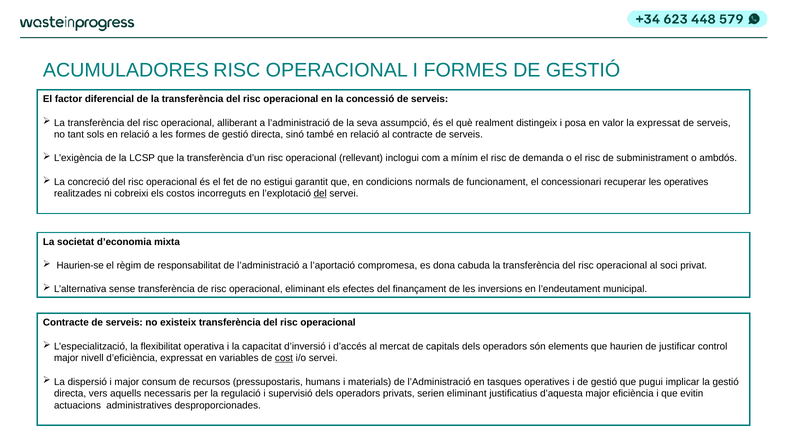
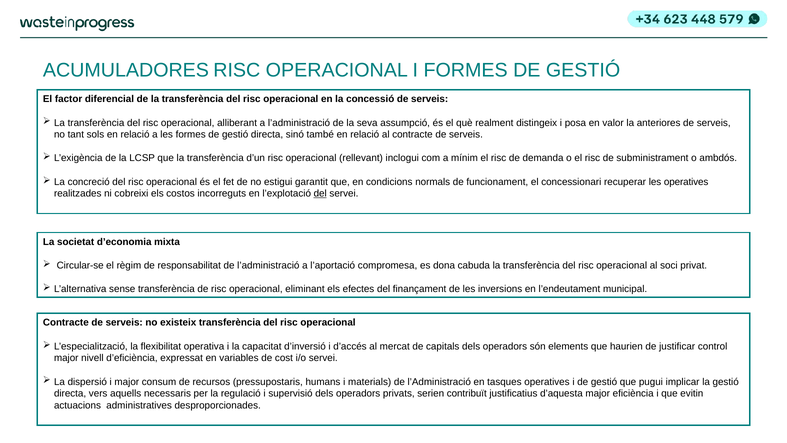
la expressat: expressat -> anteriores (659, 123)
Haurien-se: Haurien-se -> Circular-se (80, 265)
cost underline: present -> none (284, 358)
serien eliminant: eliminant -> contribuït (467, 393)
